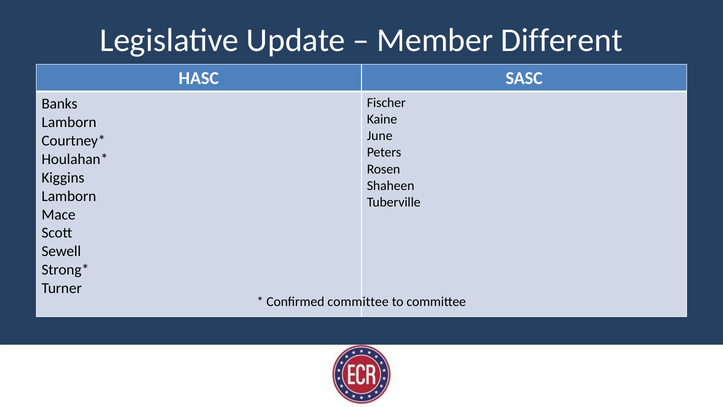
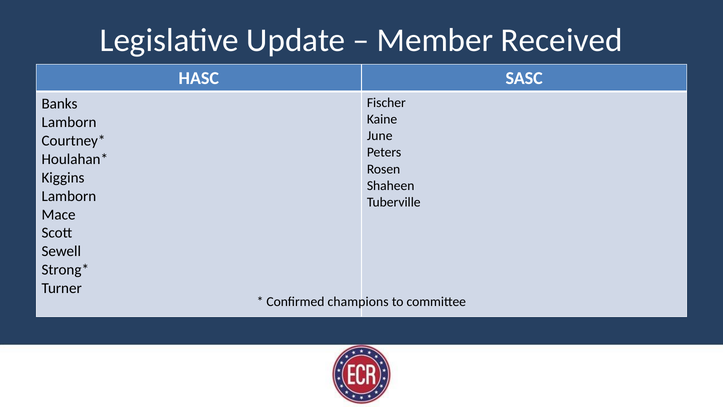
Different: Different -> Received (562, 40)
Confirmed committee: committee -> champions (358, 302)
